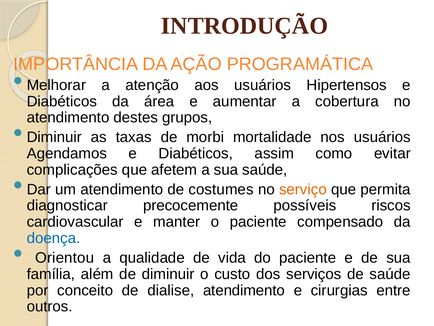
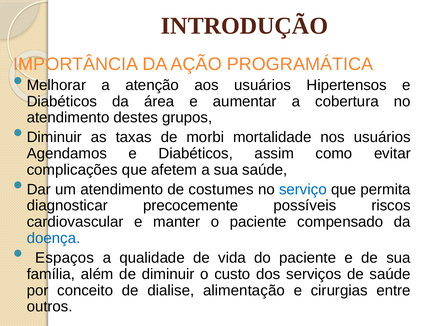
serviço colour: orange -> blue (303, 189)
Orientou: Orientou -> Espaços (65, 257)
dialise atendimento: atendimento -> alimentação (244, 290)
